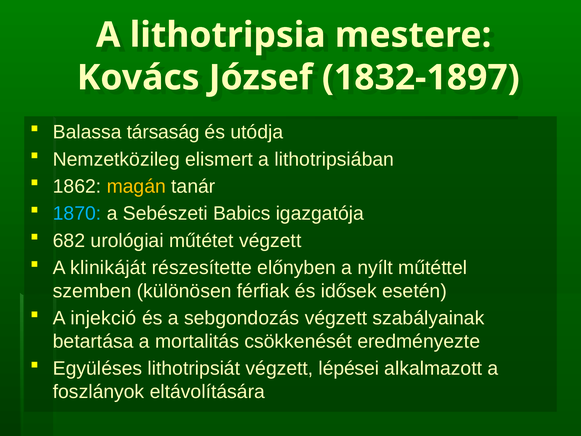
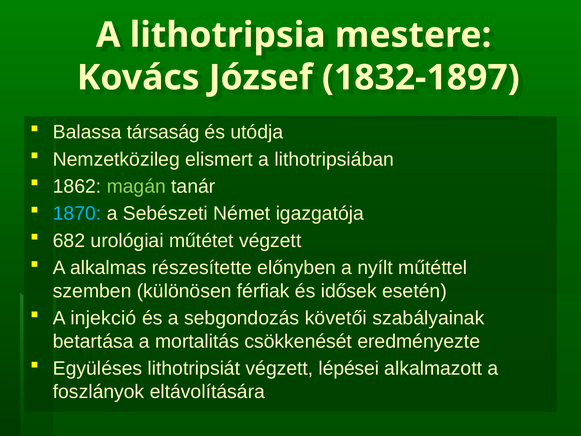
magán colour: yellow -> light green (136, 186)
Babics: Babics -> Német (242, 213)
klinikáját: klinikáját -> alkalmas (108, 268)
sebgondozás végzett: végzett -> követői (336, 318)
